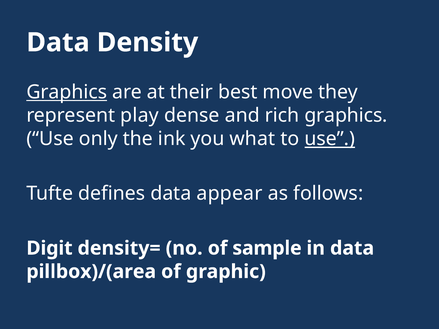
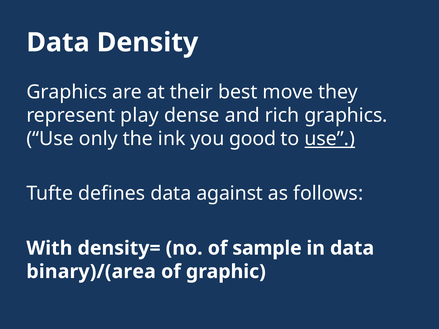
Graphics underline: present -> none (67, 92)
what: what -> good (253, 139)
appear: appear -> against (230, 194)
Digit: Digit -> With (49, 248)
pillbox)/(area: pillbox)/(area -> binary)/(area (91, 272)
